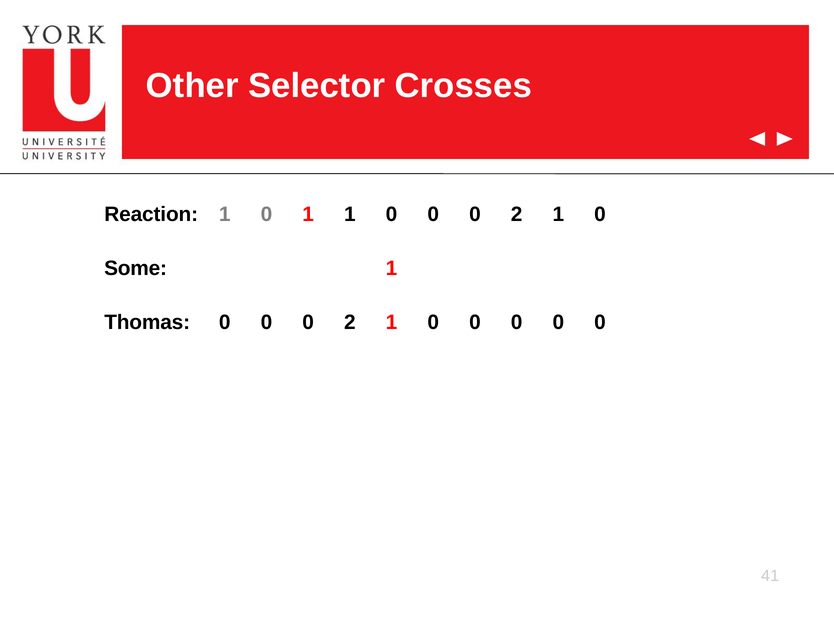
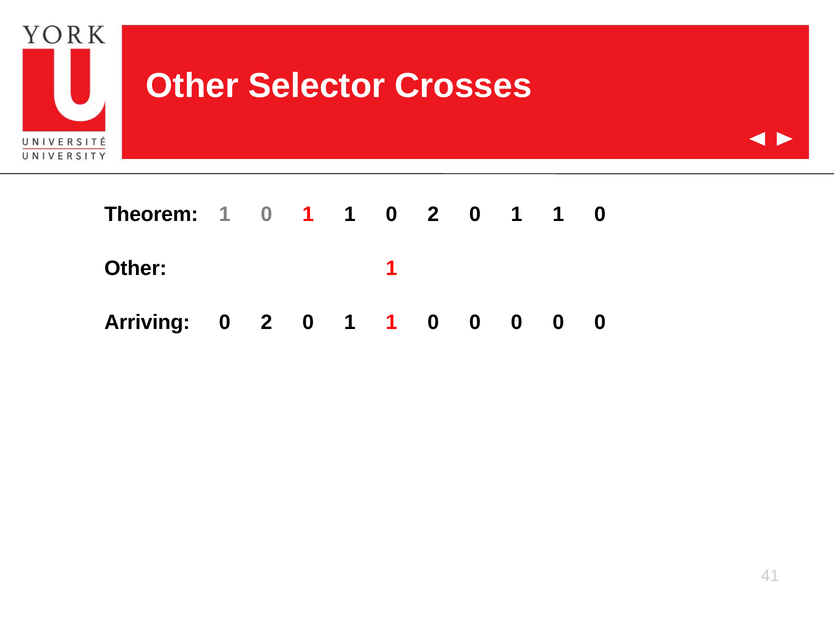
Reaction: Reaction -> Theorem (151, 215)
1 1 0 0: 0 -> 2 (433, 215)
2: 2 -> 1 (517, 215)
Some: Some -> Other (135, 269)
Thomas: Thomas -> Arriving (147, 323)
0: 0 -> 2 (266, 323)
2: 2 -> 1 (350, 323)
